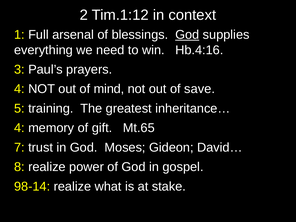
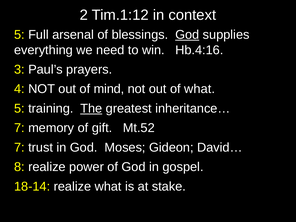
1: 1 -> 5 (19, 35)
of save: save -> what (200, 89)
The underline: none -> present (91, 108)
4: 4 -> 7 (19, 128)
Mt.65: Mt.65 -> Mt.52 (139, 128)
98-14: 98-14 -> 18-14 (32, 186)
